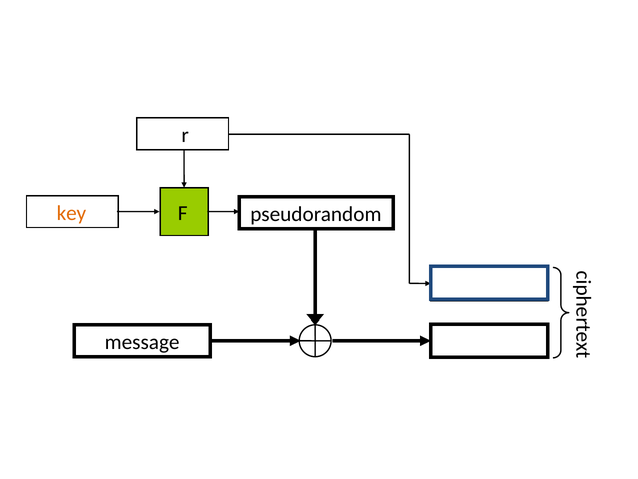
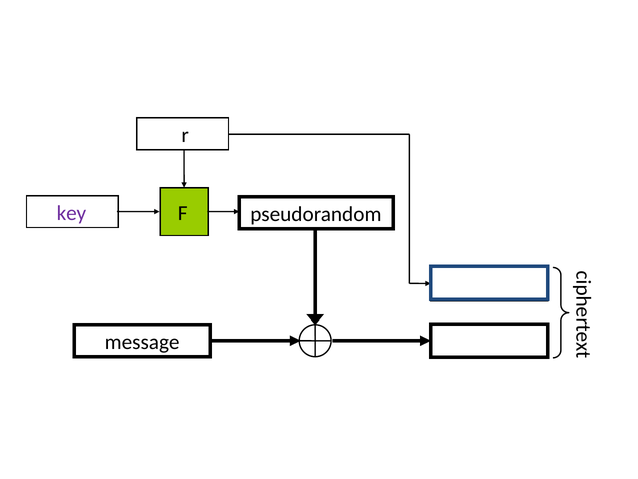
key colour: orange -> purple (71, 213)
